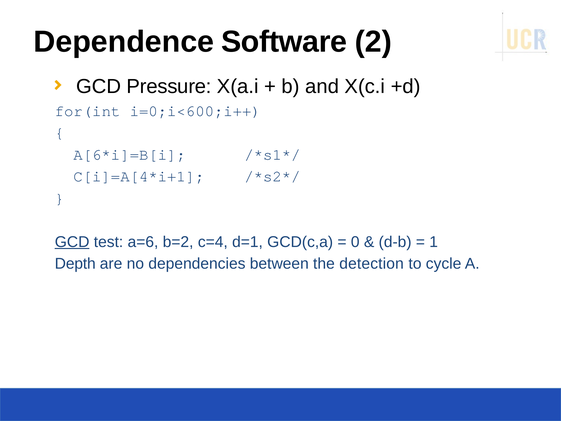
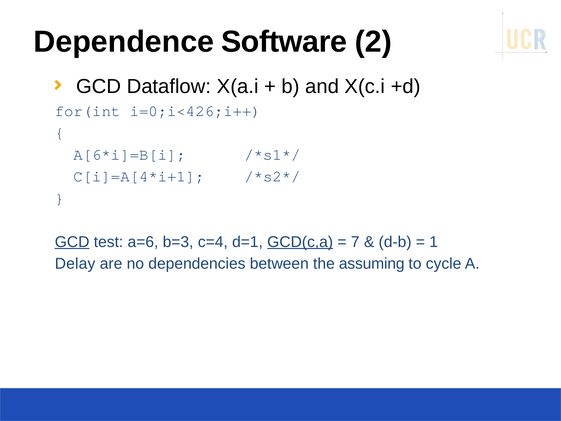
Pressure: Pressure -> Dataflow (169, 86)
i=0;i<600;i++: i=0;i<600;i++ -> i=0;i<426;i++ (195, 111)
b=2: b=2 -> b=3 (178, 242)
GCD(c,a underline: none -> present (300, 242)
0: 0 -> 7 (355, 242)
Depth: Depth -> Delay (75, 264)
detection: detection -> assuming (372, 264)
